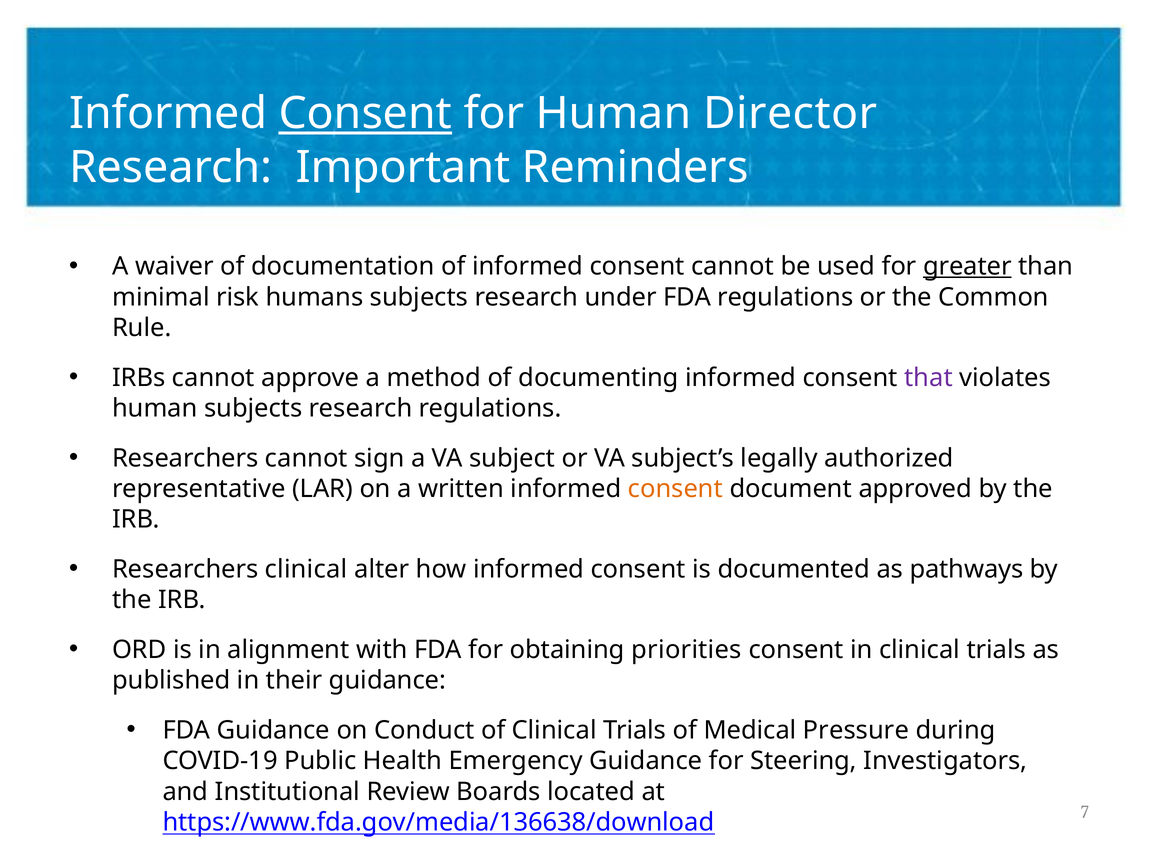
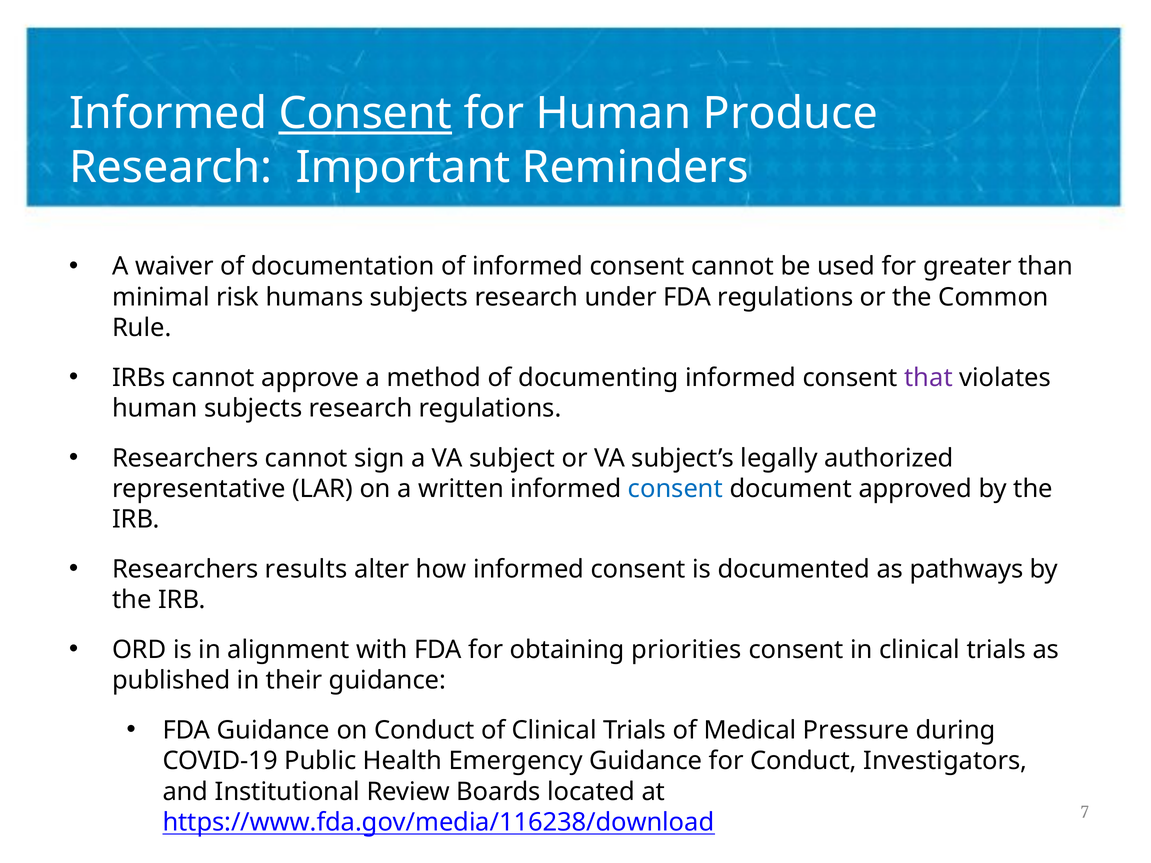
Director: Director -> Produce (790, 114)
greater underline: present -> none (967, 267)
consent colour: orange -> blue (675, 489)
Researchers clinical: clinical -> results (306, 569)
for Steering: Steering -> Conduct (804, 761)
https://www.fda.gov/media/136638/download: https://www.fda.gov/media/136638/download -> https://www.fda.gov/media/116238/download (438, 823)
